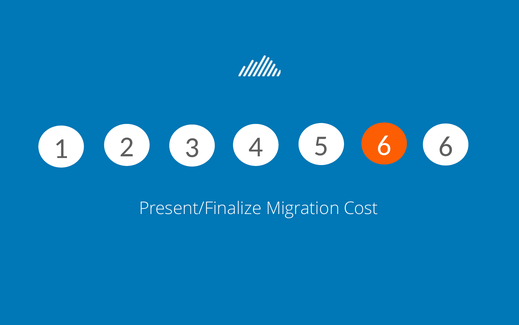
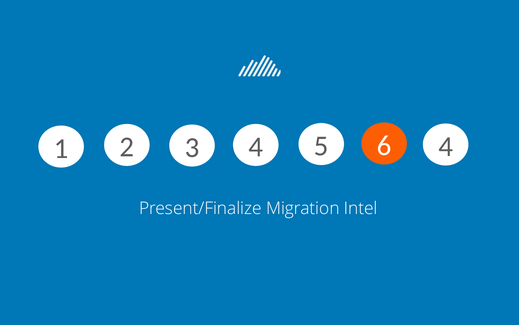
5 6: 6 -> 4 (446, 146)
Cost: Cost -> Intel (361, 208)
